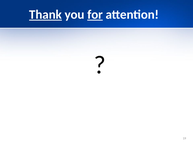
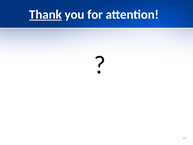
for underline: present -> none (95, 15)
